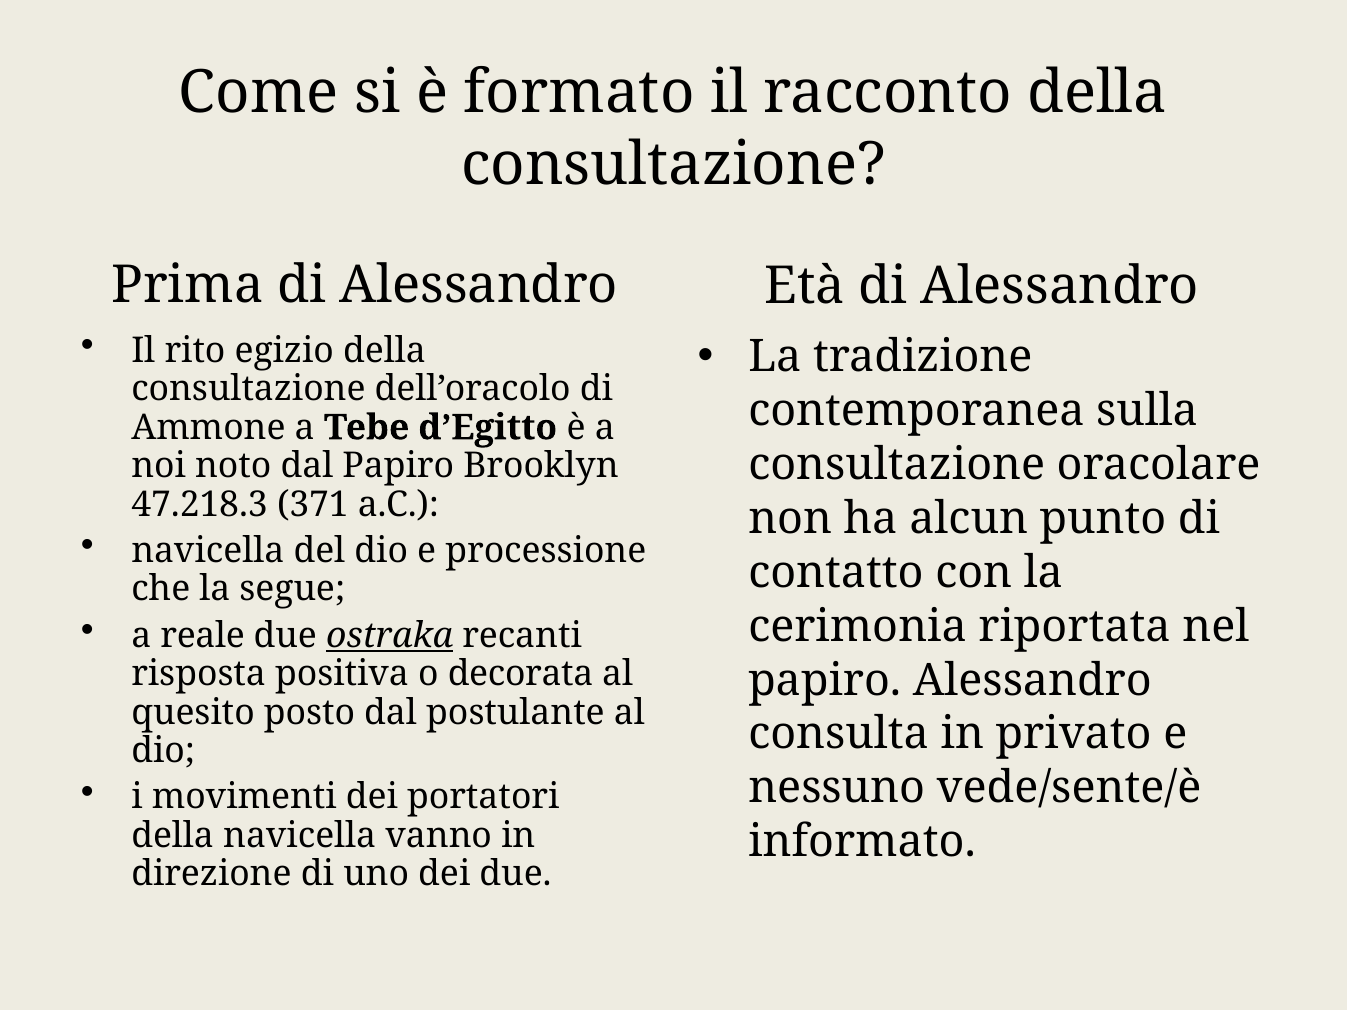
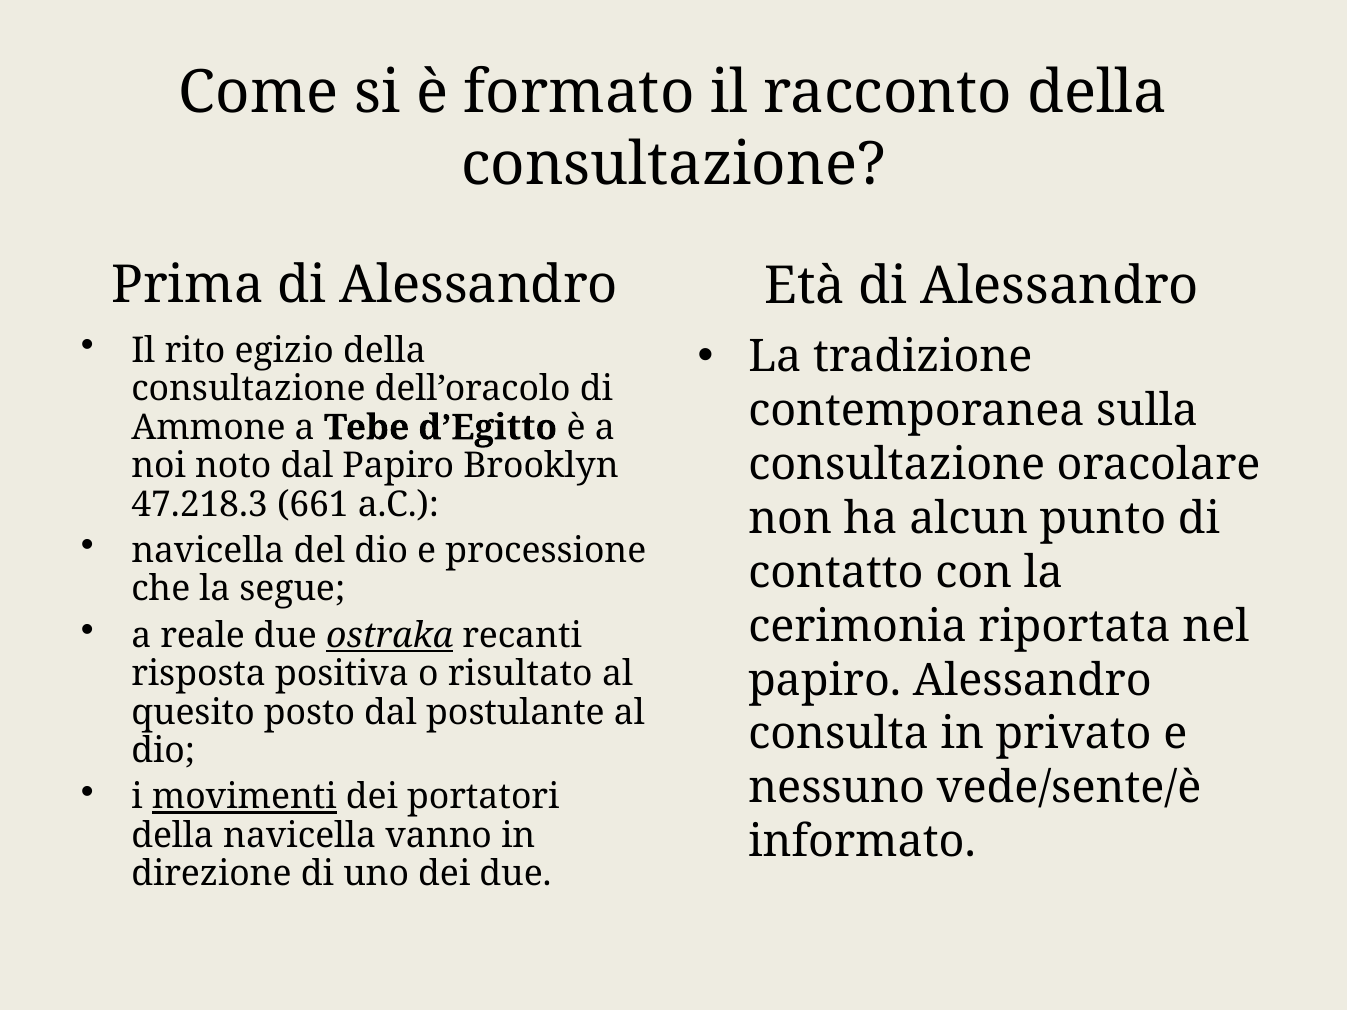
371: 371 -> 661 (313, 504)
decorata: decorata -> risultato (520, 674)
movimenti underline: none -> present (244, 797)
